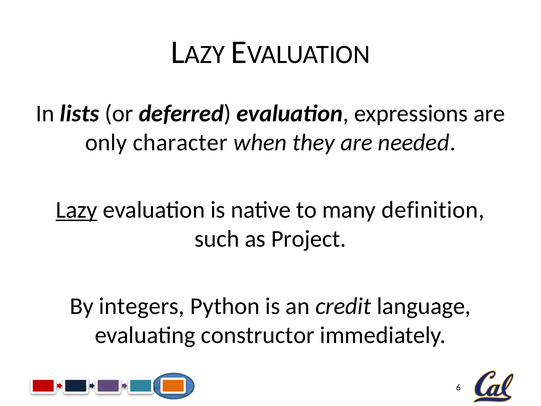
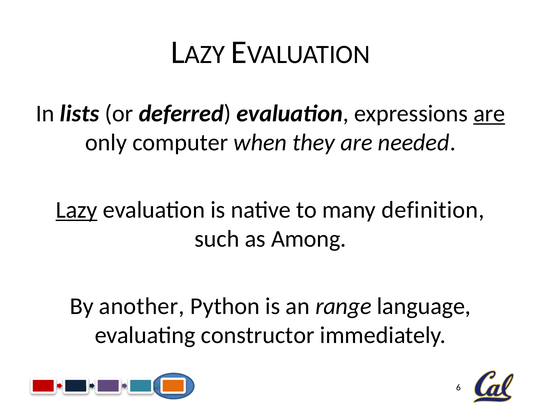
are underline: none -> present (489, 114)
character: character -> computer (180, 142)
Project: Project -> Among (309, 239)
integers: integers -> another (142, 306)
credit: credit -> range (343, 306)
